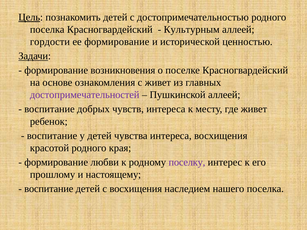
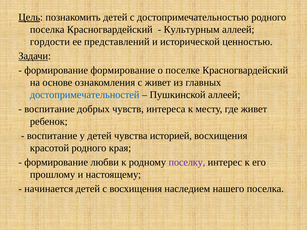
ее формирование: формирование -> представлений (117, 42)
формирование возникновения: возникновения -> формирование (123, 70)
достопримечательностей colour: purple -> blue (85, 95)
чувства интереса: интереса -> историей (171, 136)
воспитание: воспитание -> начинается (49, 189)
